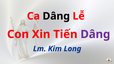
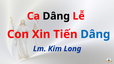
Dâng colour: purple -> blue (95, 34)
